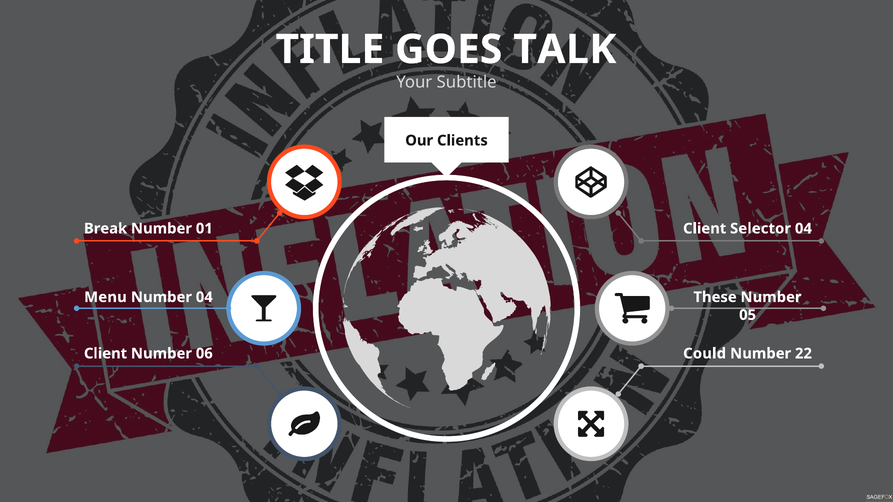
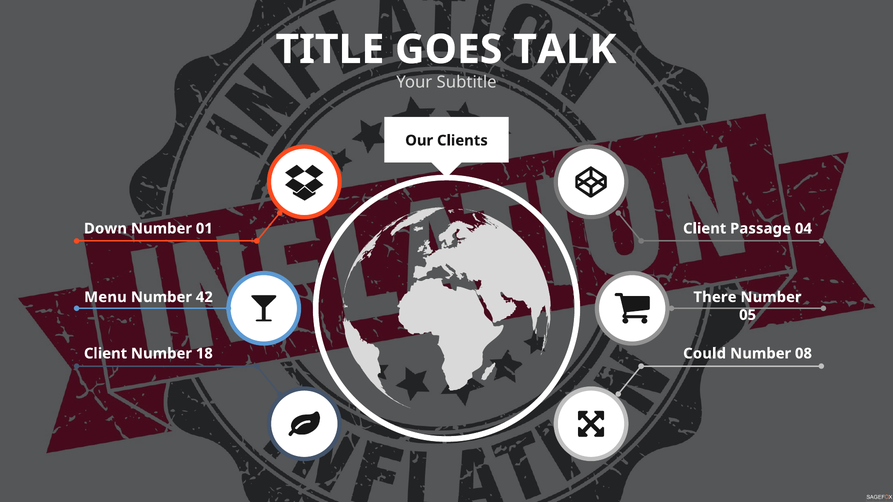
Break: Break -> Down (105, 229)
Selector: Selector -> Passage (761, 229)
These: These -> There (715, 297)
Number 04: 04 -> 42 (204, 297)
06: 06 -> 18 (204, 354)
22: 22 -> 08 (803, 354)
